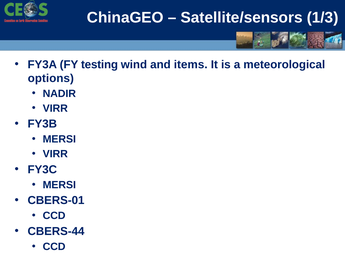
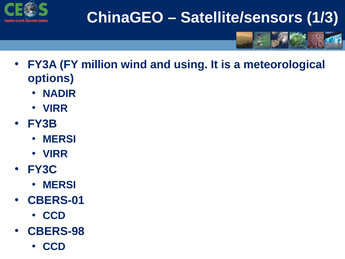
testing: testing -> million (99, 64)
items: items -> using (191, 64)
CBERS-44: CBERS-44 -> CBERS-98 (56, 231)
